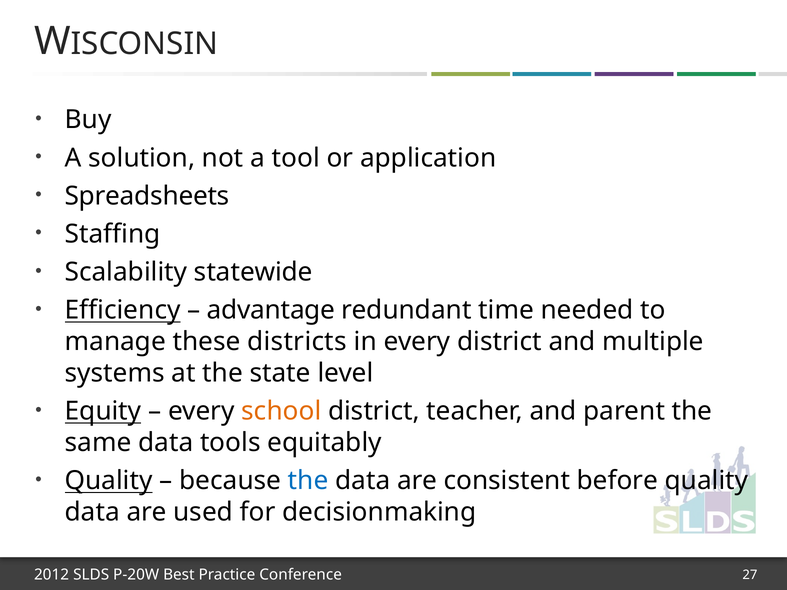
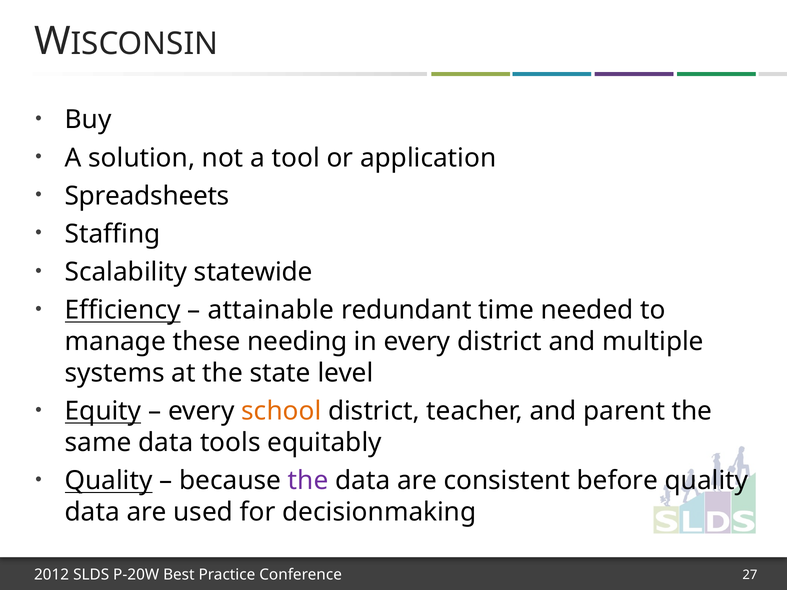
advantage: advantage -> attainable (271, 310)
districts: districts -> needing (297, 342)
the colour: blue -> purple (308, 481)
